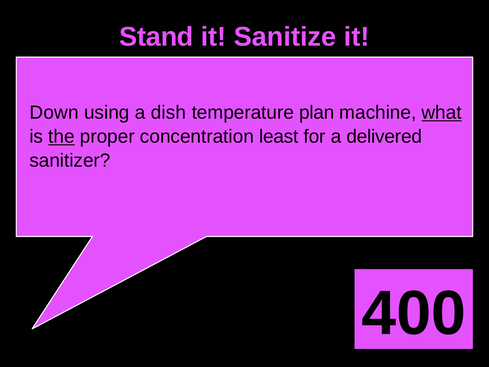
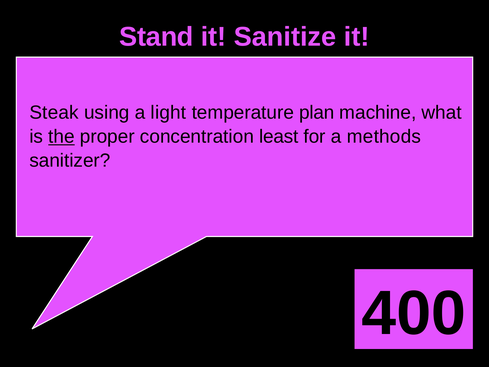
Down: Down -> Steak (54, 113)
dish: dish -> light (168, 113)
what underline: present -> none (442, 113)
delivered: delivered -> methods (384, 136)
